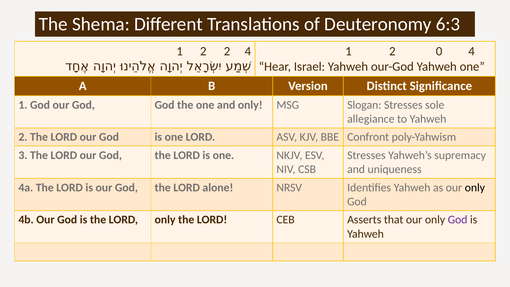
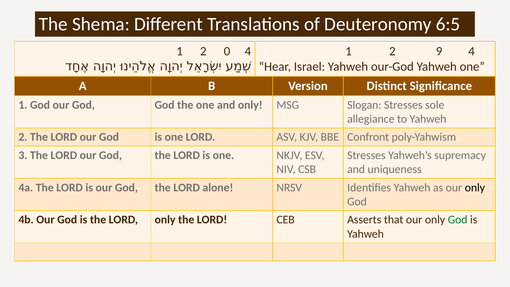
6:3: 6:3 -> 6:5 (448, 24)
2 2: 2 -> 0 (227, 51)
0: 0 -> 9 (439, 51)
God colour: purple -> green (458, 220)
